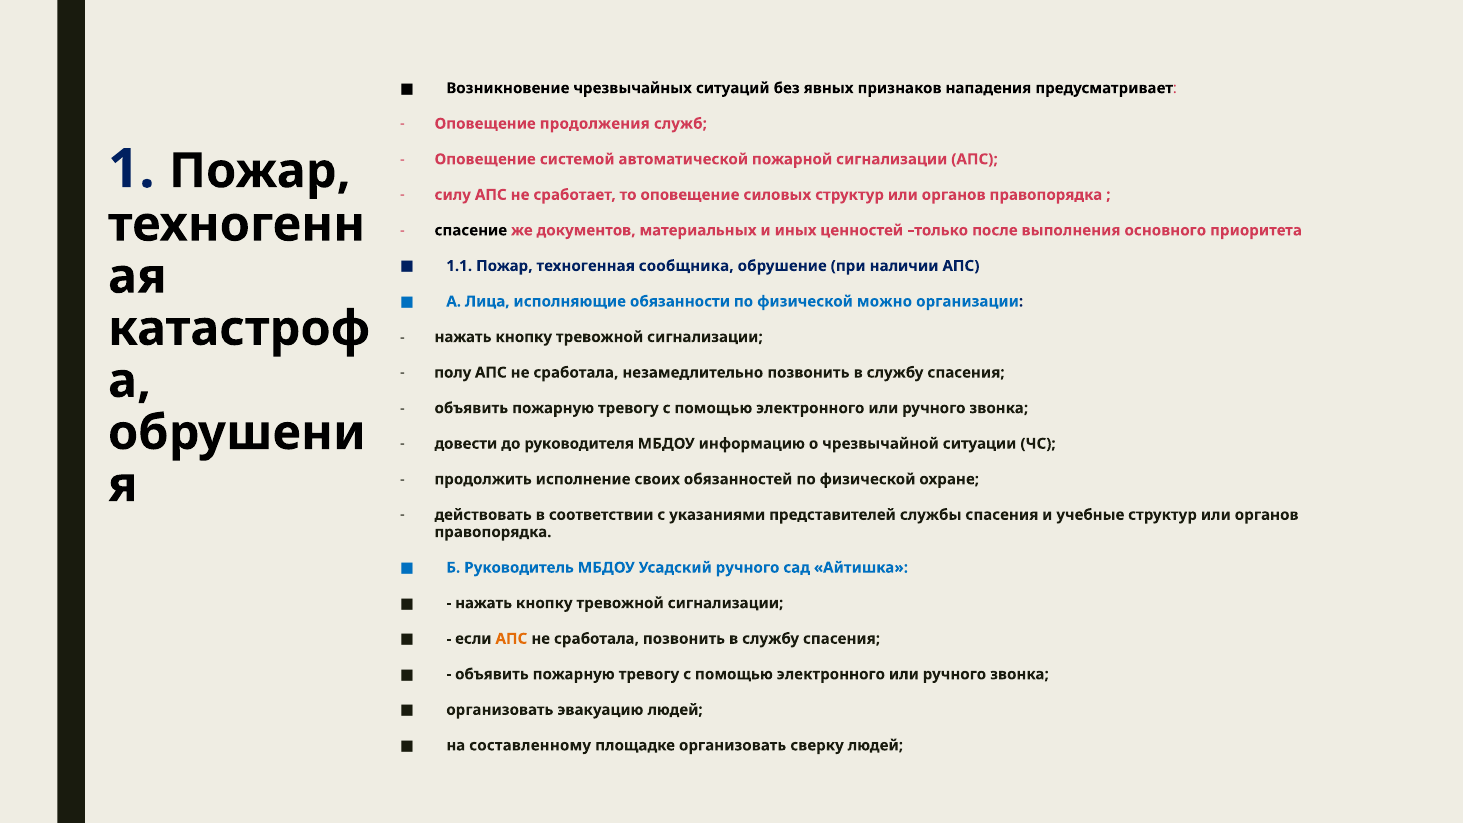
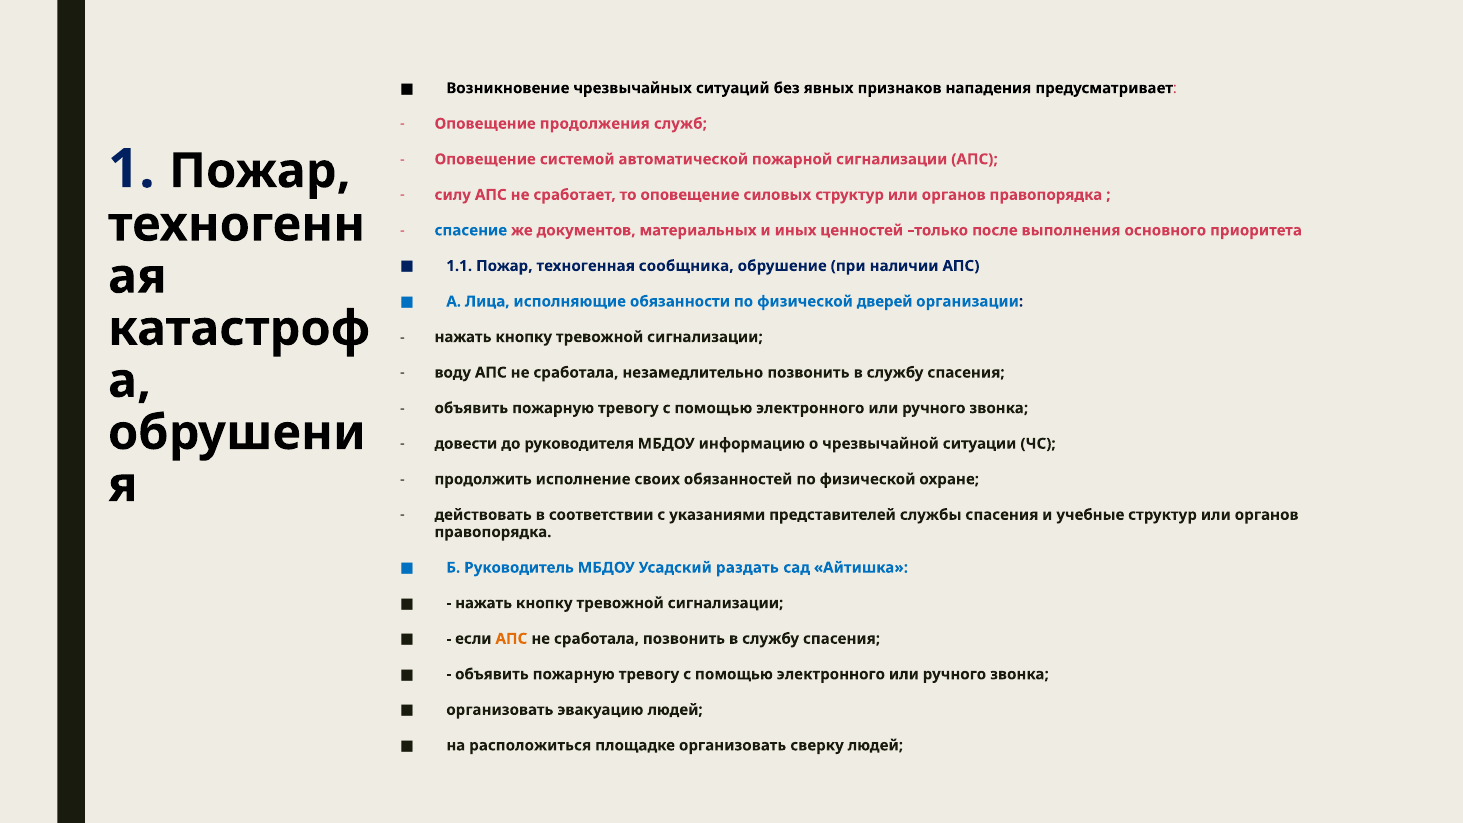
спасение colour: black -> blue (471, 230)
можно: можно -> дверей (885, 301)
полу: полу -> воду (453, 373)
Усадский ручного: ручного -> раздать (747, 568)
составленному: составленному -> расположиться (530, 745)
